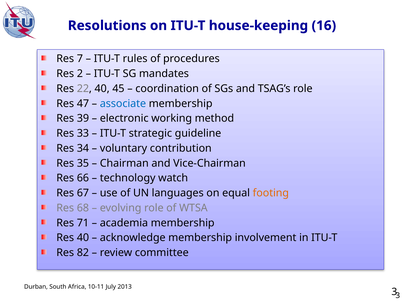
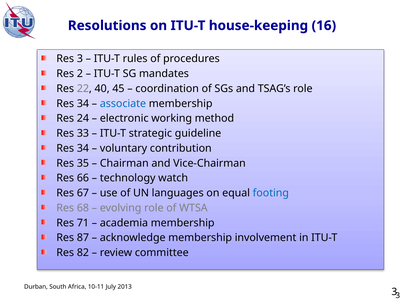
Res 7: 7 -> 3 (80, 59)
47: 47 -> 34 (83, 103)
39: 39 -> 24 (83, 118)
footing colour: orange -> blue (271, 193)
Res 40: 40 -> 87 (83, 238)
